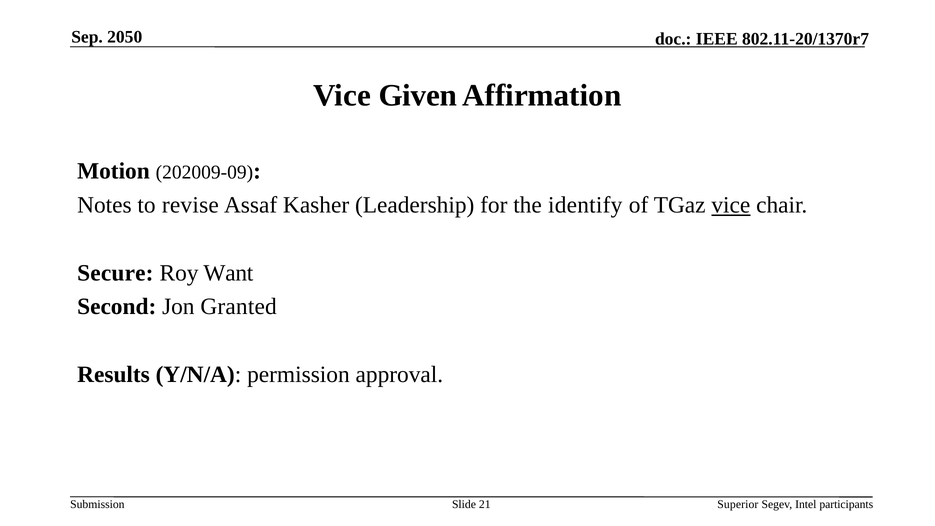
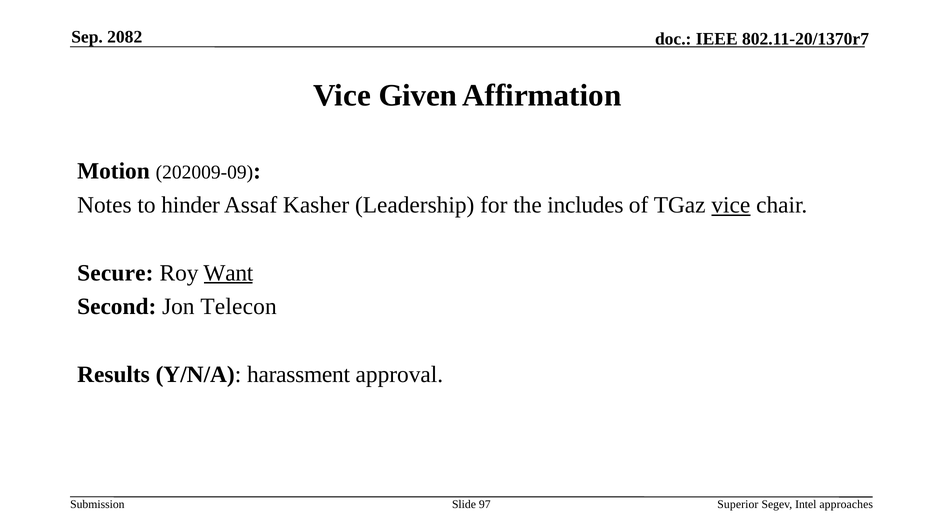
2050: 2050 -> 2082 (125, 37)
revise: revise -> hinder (191, 205)
identify: identify -> includes (585, 205)
Want underline: none -> present (228, 273)
Granted: Granted -> Telecon (239, 307)
permission: permission -> harassment (299, 375)
21: 21 -> 97 (485, 504)
participants: participants -> approaches (846, 504)
